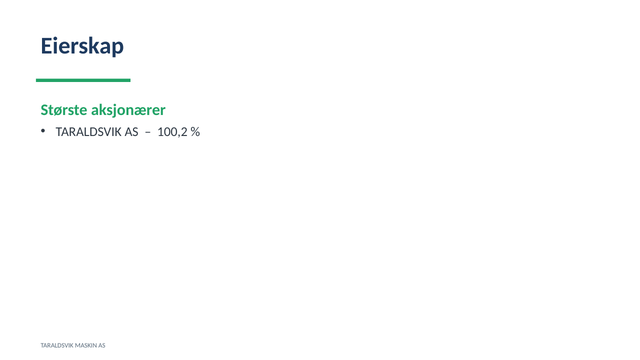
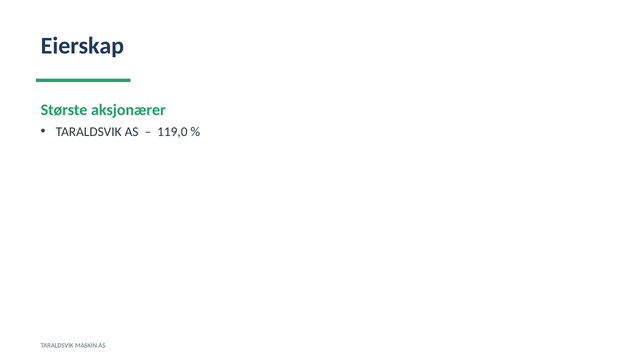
100,2: 100,2 -> 119,0 (172, 132)
